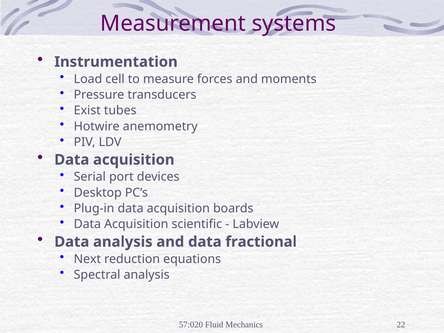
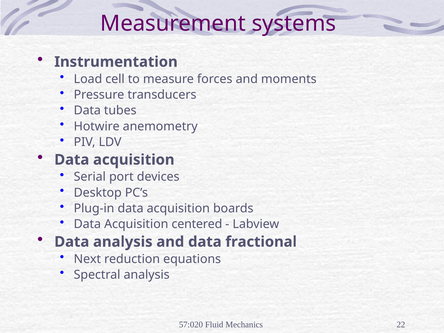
Exist: Exist -> Data (87, 111)
scientific: scientific -> centered (197, 224)
